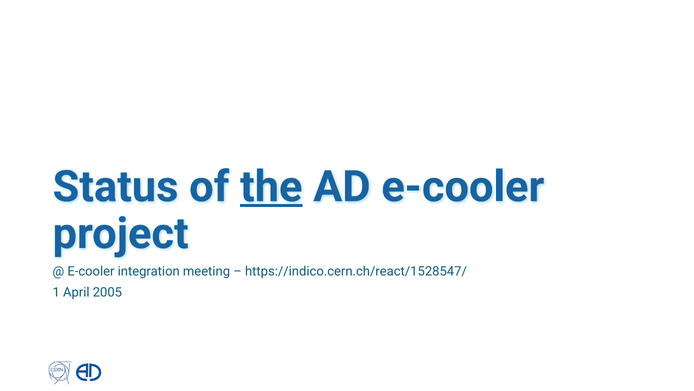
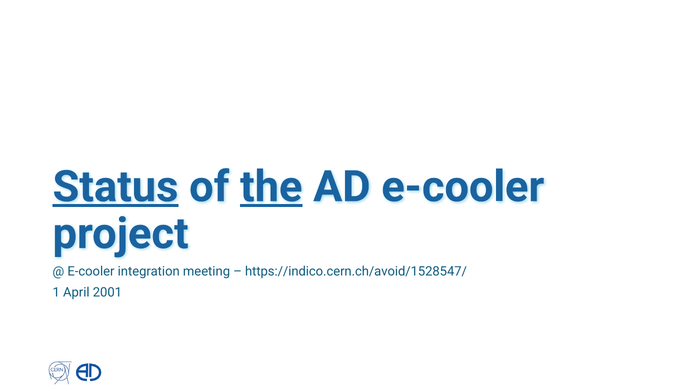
Status underline: none -> present (115, 187)
https://indico.cern.ch/react/1528547/: https://indico.cern.ch/react/1528547/ -> https://indico.cern.ch/avoid/1528547/ (356, 271)
2005: 2005 -> 2001 (107, 292)
